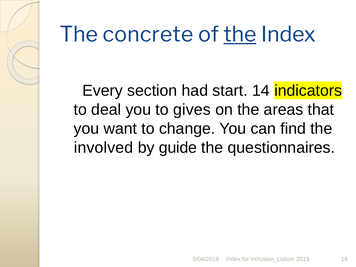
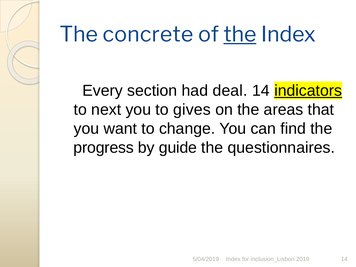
start: start -> deal (230, 91)
indicators underline: none -> present (308, 91)
deal: deal -> next (106, 110)
involved: involved -> progress (104, 148)
